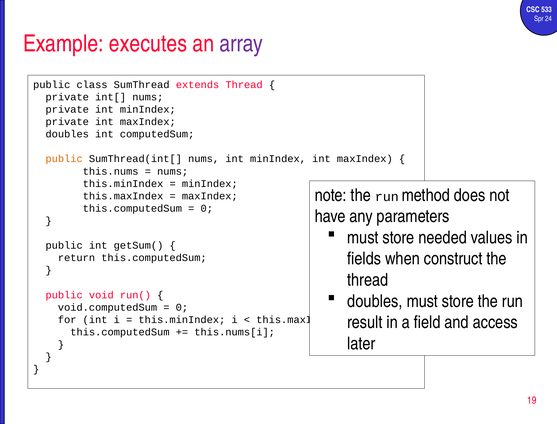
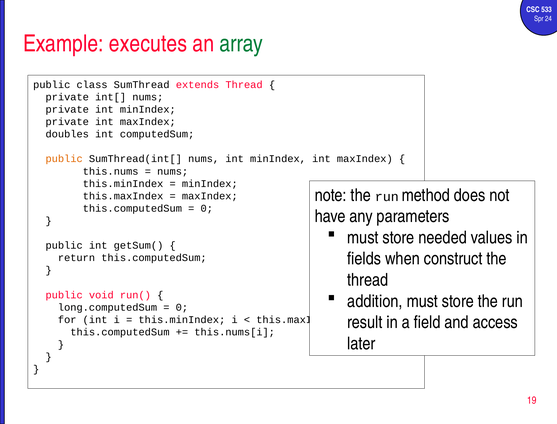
array colour: purple -> green (241, 44)
doubles: doubles -> addition (375, 302)
void.computedSum: void.computedSum -> long.computedSum (108, 308)
